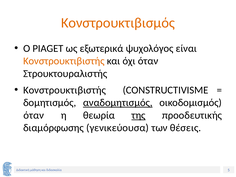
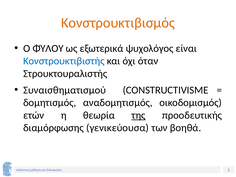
PIAGΕΤ: PIAGΕΤ -> ΦΎΛΟΥ (48, 48)
Κονστρουκτιβιστής colour: orange -> blue (64, 61)
Κονστρουκτιβιστής: Κονστρουκτιβιστής -> Συναισθηματισμού (65, 90)
αναδομητισμός underline: present -> none (118, 103)
όταν: όταν -> ετών (34, 115)
θέσεις: θέσεις -> βοηθά (186, 128)
